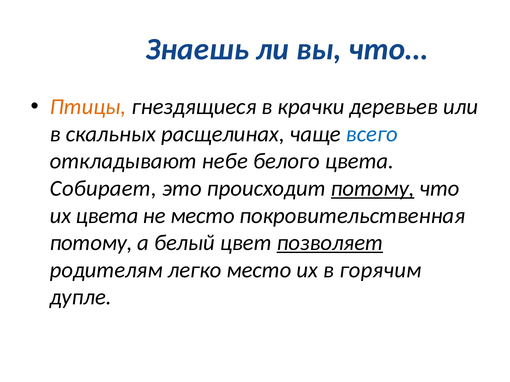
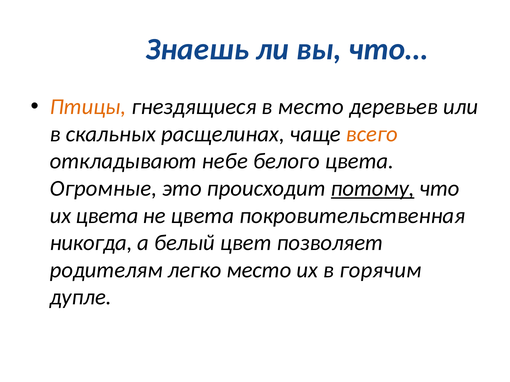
в крачки: крачки -> место (311, 107)
всего colour: blue -> orange (372, 134)
Собирает: Собирает -> Огромные (103, 189)
не место: место -> цвета (203, 216)
потому: потому -> никогда (91, 243)
позволяет underline: present -> none (330, 243)
